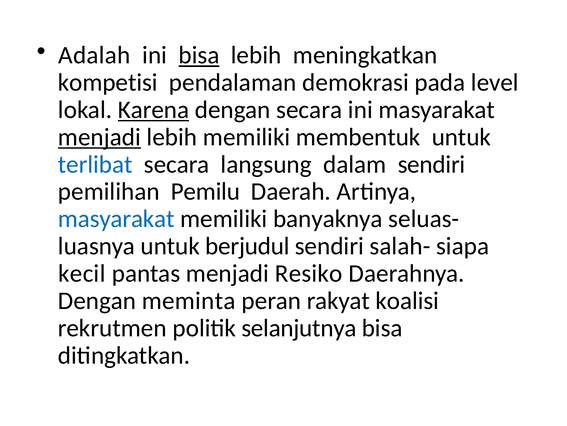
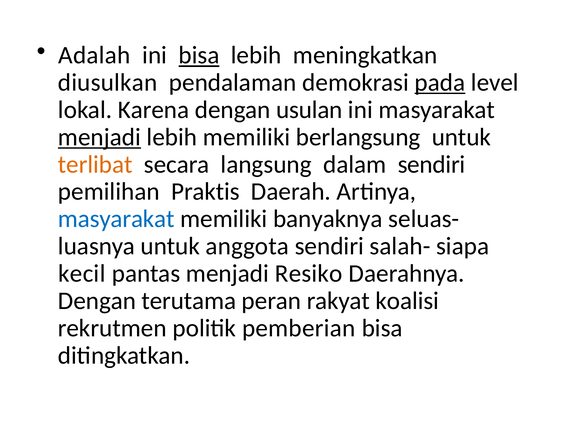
kompetisi: kompetisi -> diusulkan (108, 82)
pada underline: none -> present (440, 82)
Karena underline: present -> none (154, 110)
dengan secara: secara -> usulan (309, 110)
membentuk: membentuk -> berlangsung (358, 137)
terlibat colour: blue -> orange (95, 164)
Pemilu: Pemilu -> Praktis (205, 191)
berjudul: berjudul -> anggota (247, 246)
meminta: meminta -> terutama (189, 300)
selanjutnya: selanjutnya -> pemberian (299, 327)
